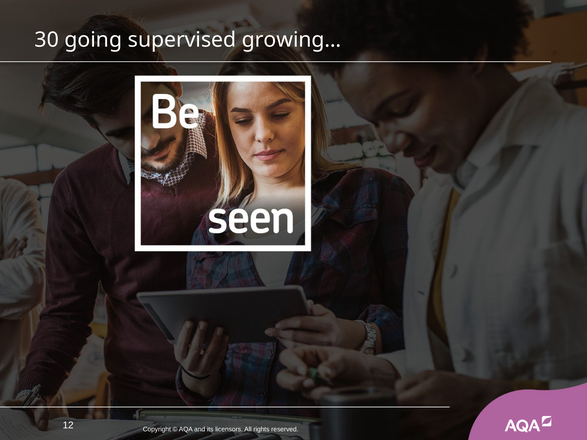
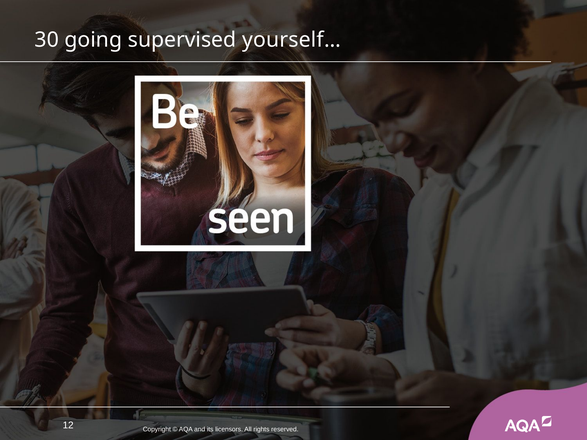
growing…: growing… -> yourself… (292, 40)
